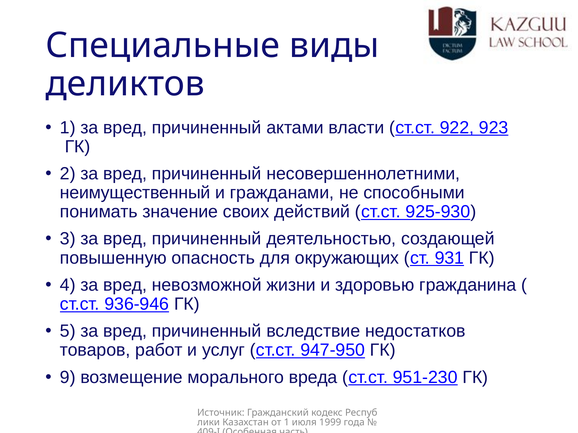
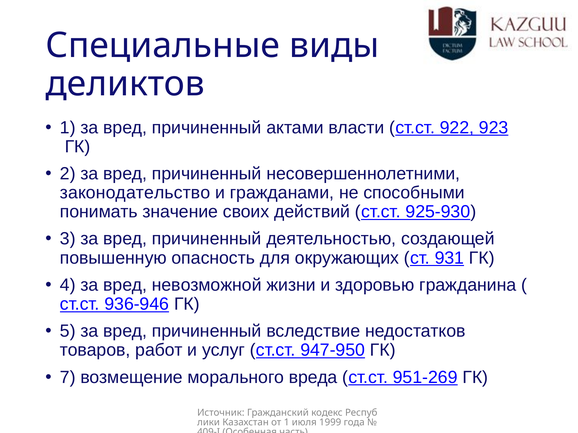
неимущественный: неимущественный -> законодательство (135, 193)
9: 9 -> 7 (68, 378)
951-230: 951-230 -> 951-269 (425, 378)
